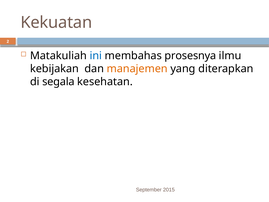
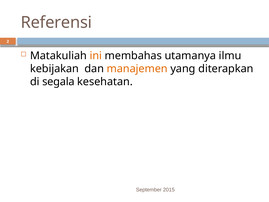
Kekuatan: Kekuatan -> Referensi (56, 22)
ini colour: blue -> orange (96, 56)
prosesnya: prosesnya -> utamanya (190, 56)
